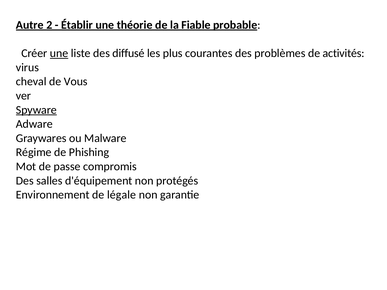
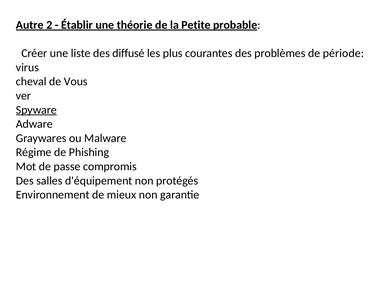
Fiable: Fiable -> Petite (196, 25)
une underline: present -> none (59, 53)
activités: activités -> période (343, 53)
légale: légale -> mieux (122, 195)
